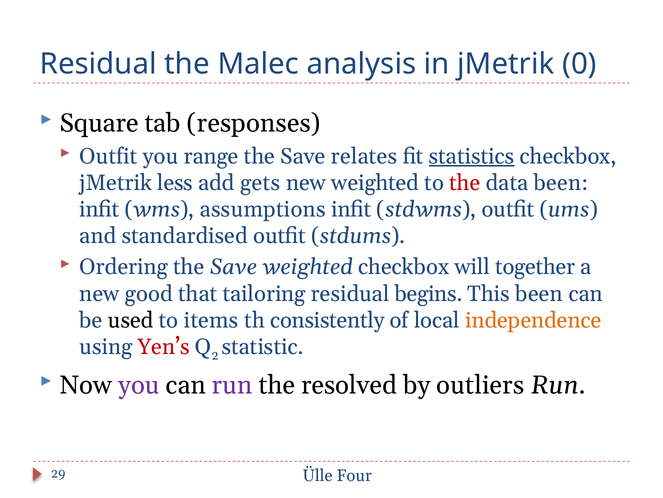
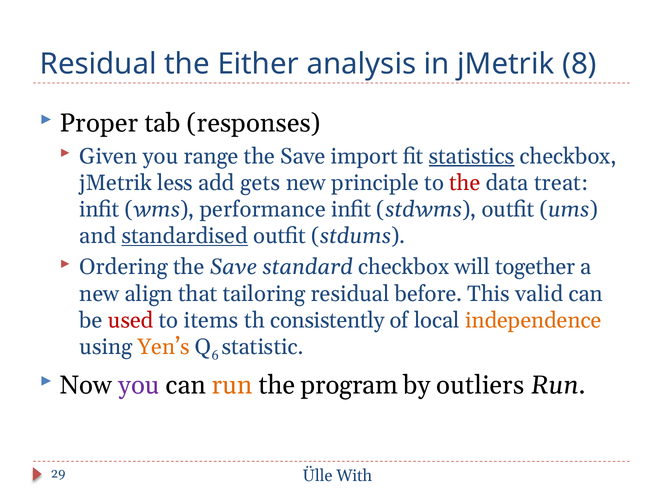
Malec: Malec -> Either (258, 64)
0: 0 -> 8 (579, 64)
Square: Square -> Proper (99, 123)
Outfit: Outfit -> Given (108, 156)
relates: relates -> import (364, 156)
new weighted: weighted -> principle (375, 183)
data been: been -> treat (561, 183)
assumptions: assumptions -> performance (263, 209)
standardised underline: none -> present (185, 236)
Save weighted: weighted -> standard (308, 267)
good: good -> align (149, 293)
begins: begins -> before (428, 293)
This been: been -> valid (539, 293)
used colour: black -> red (131, 320)
Yen’s colour: red -> orange (164, 346)
2: 2 -> 6 (215, 355)
run colour: purple -> orange (232, 385)
resolved: resolved -> program (349, 385)
Four: Four -> With (354, 475)
